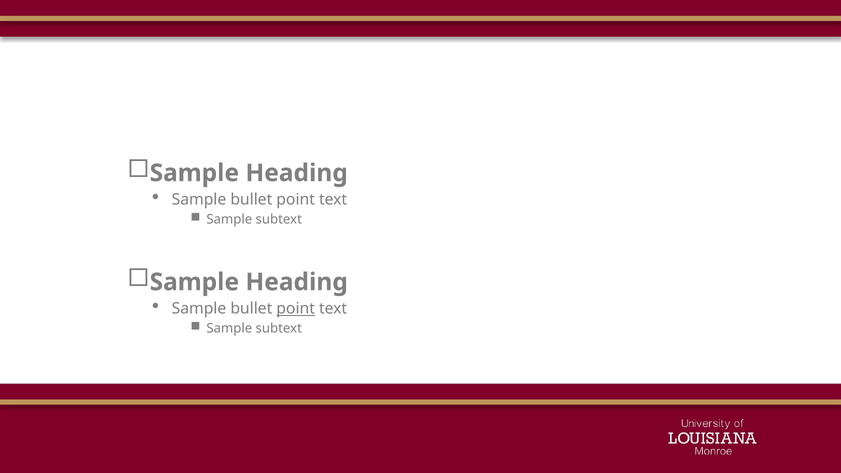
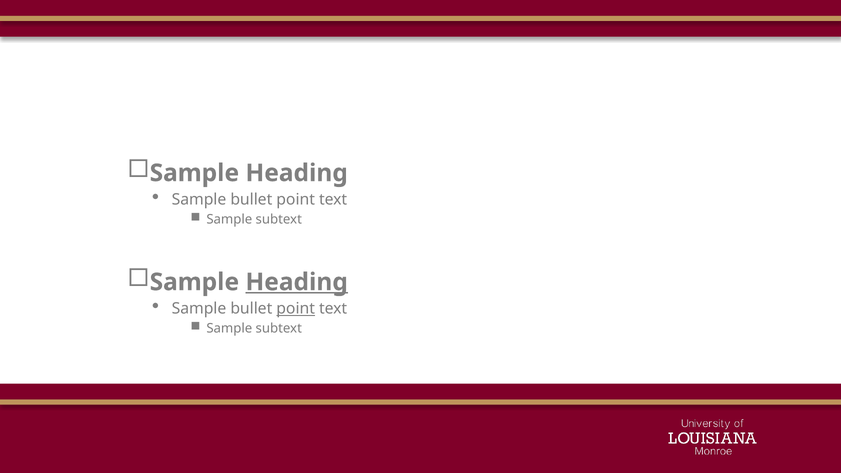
Heading underline: none -> present (297, 282)
